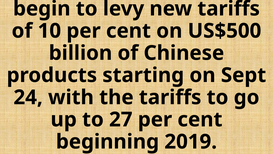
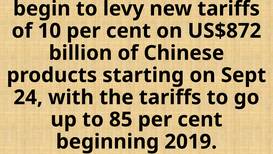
US$500: US$500 -> US$872 (225, 31)
27: 27 -> 85 (121, 119)
